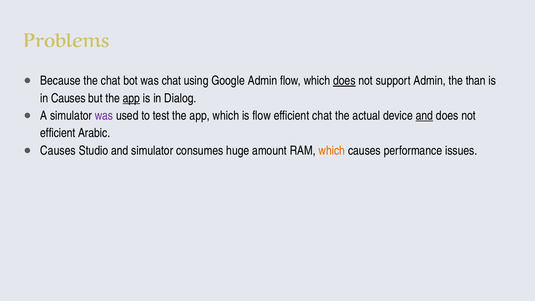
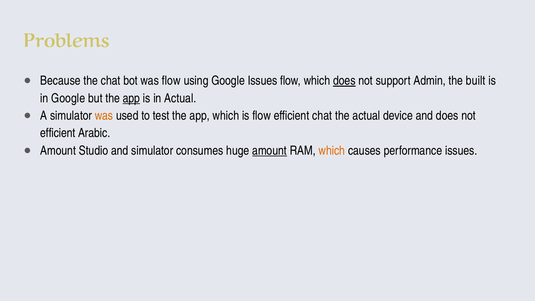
was chat: chat -> flow (171, 81)
Google Admin: Admin -> Issues (262, 81)
than: than -> built (476, 81)
in Causes: Causes -> Google (68, 98)
in Dialog: Dialog -> Actual (180, 98)
was colour: purple -> orange (104, 116)
and underline: present -> none (424, 116)
Causes: Causes -> Amount (58, 151)
amount underline: none -> present (270, 151)
